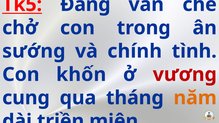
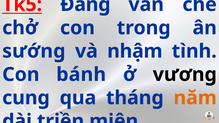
chính: chính -> nhậm (135, 51)
khốn: khốn -> bánh (81, 75)
vương colour: red -> black (185, 75)
